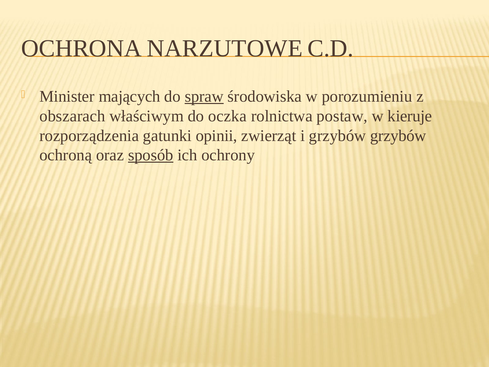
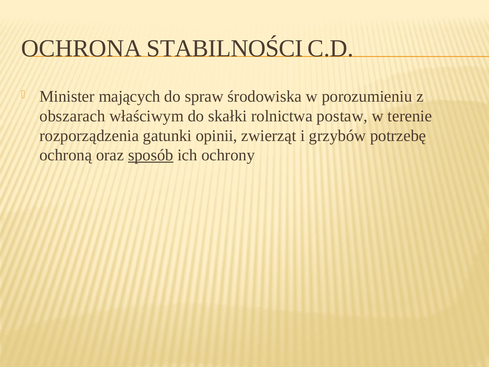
NARZUTOWE: NARZUTOWE -> STABILNOŚCI (225, 49)
spraw underline: present -> none (204, 96)
oczka: oczka -> skałki (228, 116)
kieruje: kieruje -> terenie (410, 116)
grzybów grzybów: grzybów -> potrzebę (398, 136)
